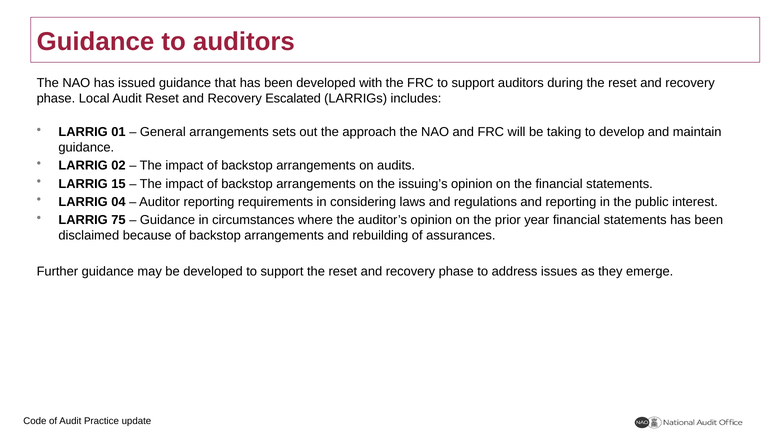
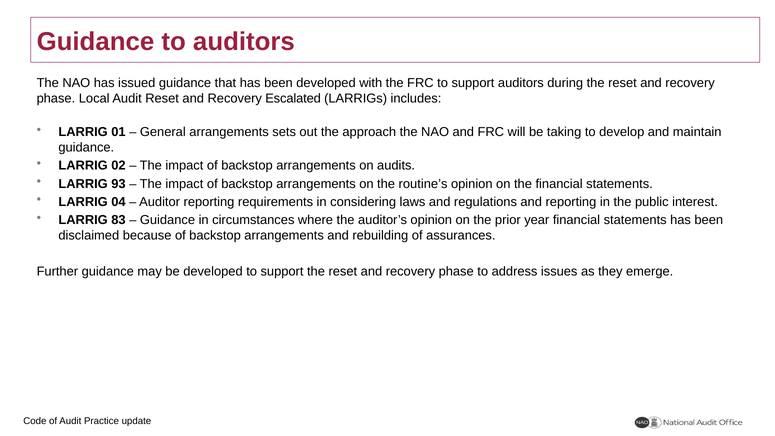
15: 15 -> 93 (118, 184)
issuing’s: issuing’s -> routine’s (423, 184)
75: 75 -> 83 (118, 220)
